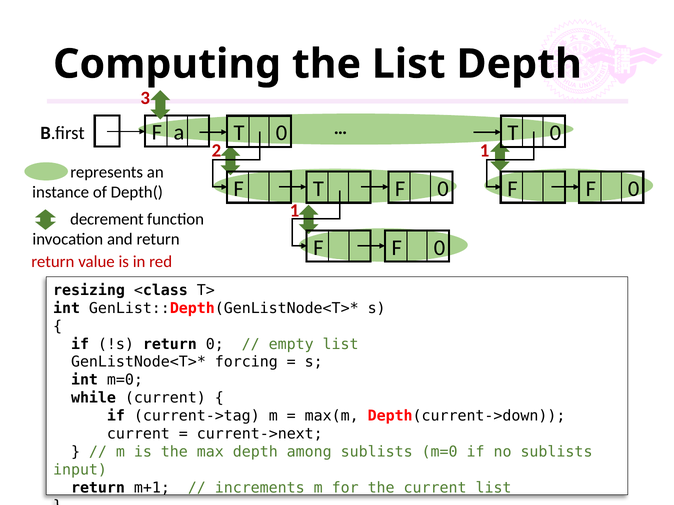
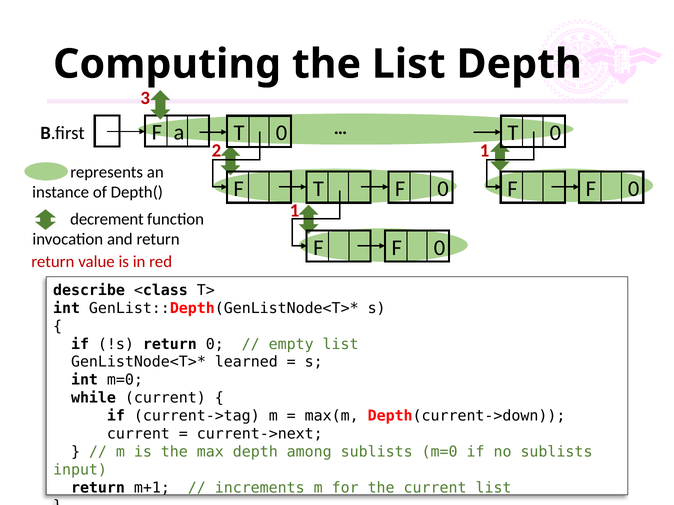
resizing: resizing -> describe (89, 291)
forcing: forcing -> learned (246, 362)
